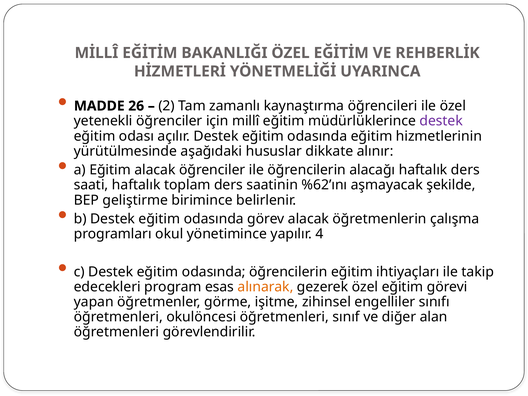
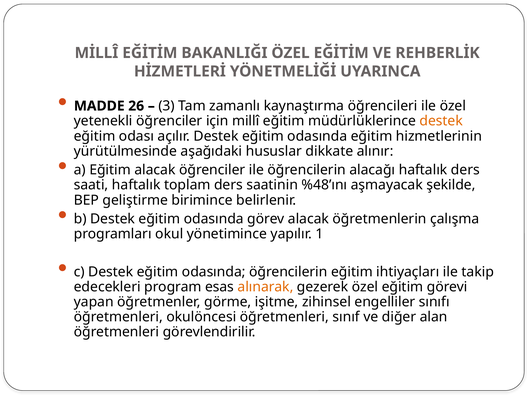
2: 2 -> 3 (167, 106)
destek colour: purple -> orange (441, 121)
%62’ını: %62’ını -> %48’ını (324, 185)
4: 4 -> 1 (320, 234)
